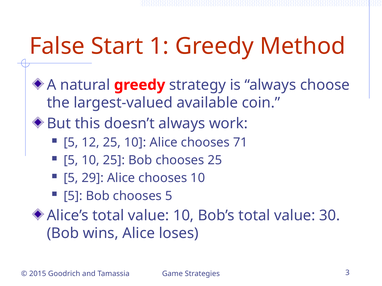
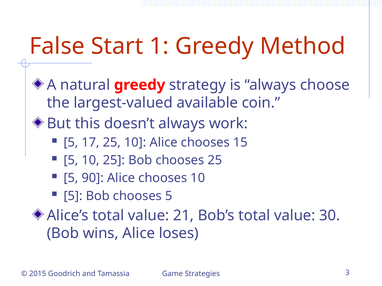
12: 12 -> 17 (91, 143)
71: 71 -> 15 (240, 143)
29: 29 -> 90 (93, 178)
value 10: 10 -> 21 (183, 216)
